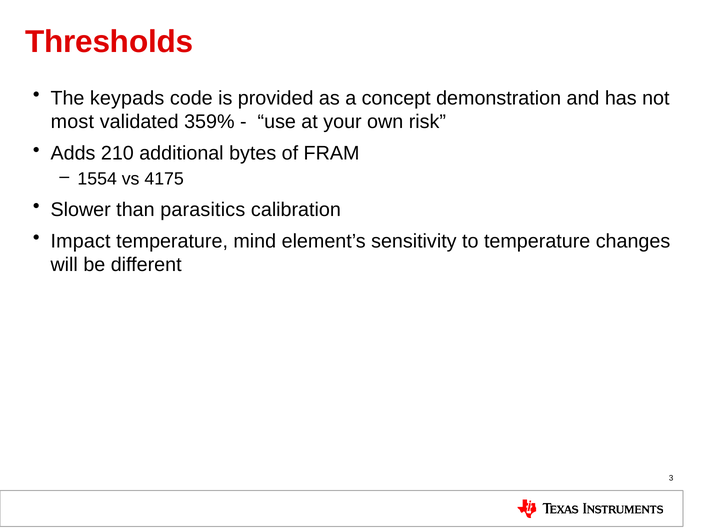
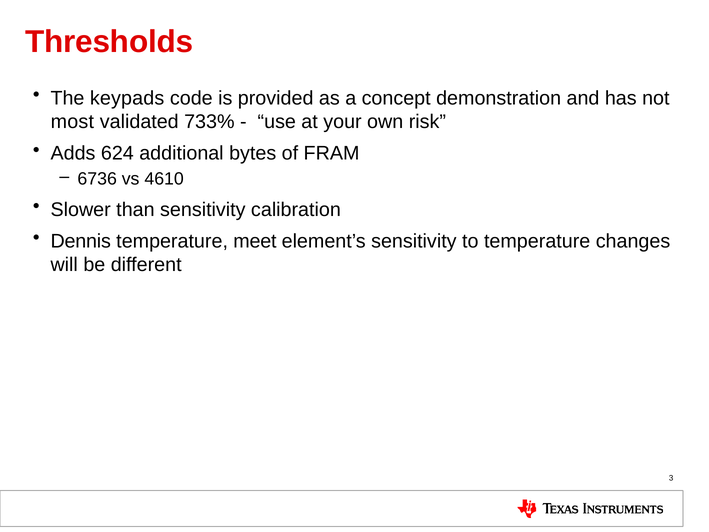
359%: 359% -> 733% (209, 122)
210: 210 -> 624 (117, 153)
1554: 1554 -> 6736 (97, 179)
4175: 4175 -> 4610 (164, 179)
than parasitics: parasitics -> sensitivity (203, 210)
Impact: Impact -> Dennis (81, 241)
mind: mind -> meet (255, 241)
